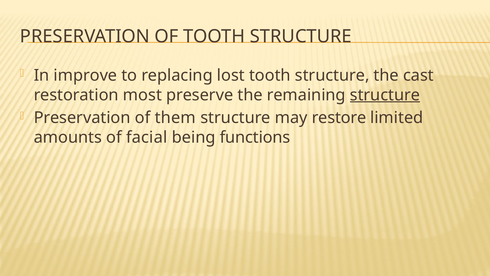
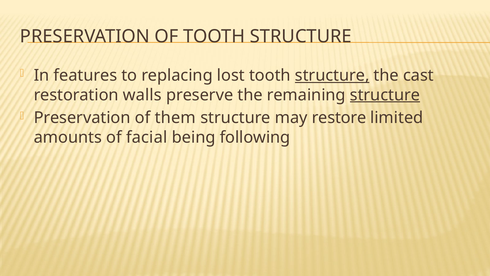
improve: improve -> features (85, 75)
structure underline: none -> present (332, 75)
most: most -> walls (142, 95)
functions: functions -> following (255, 137)
